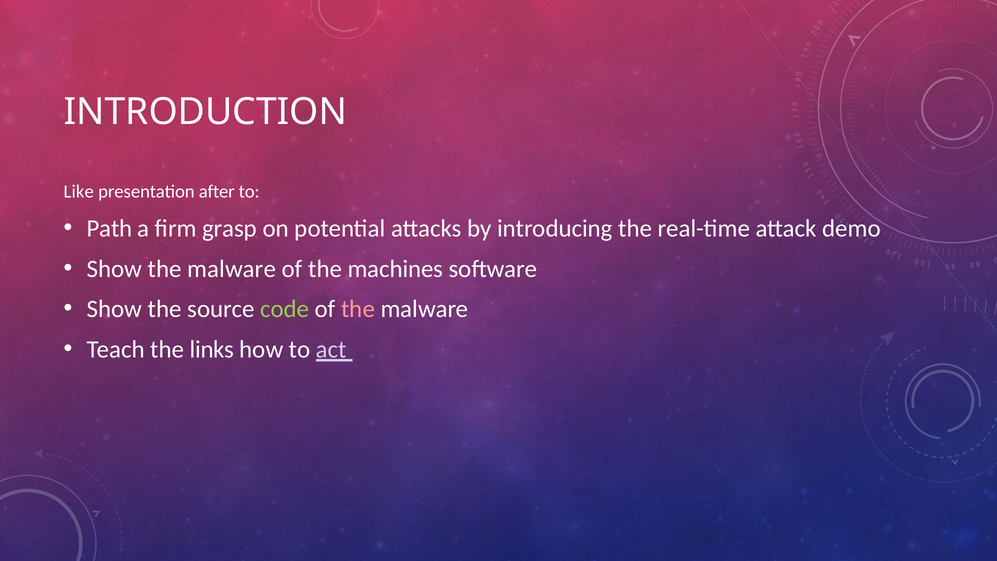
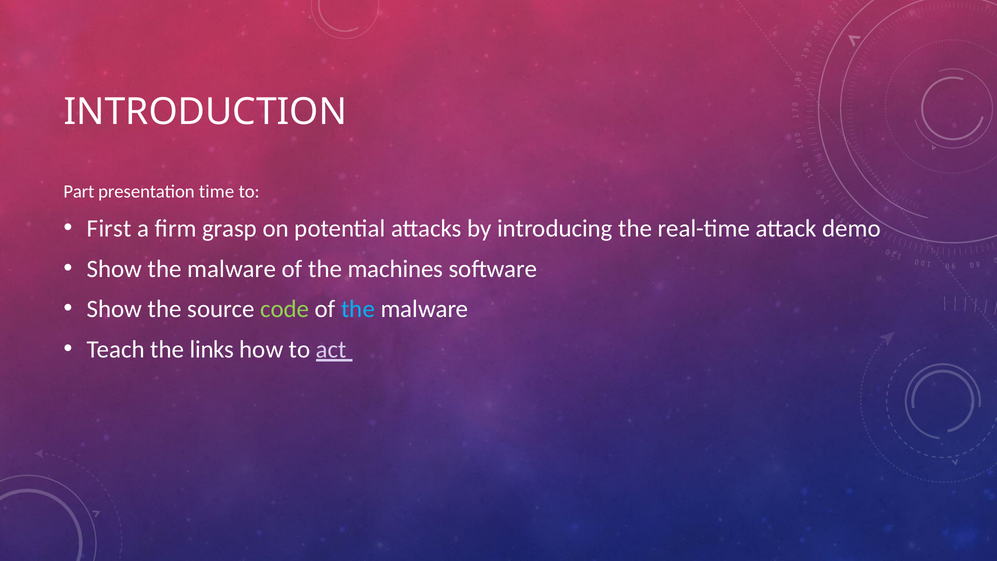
Like: Like -> Part (79, 191)
after: after -> time (217, 191)
Path: Path -> First (109, 228)
the colour: pink -> light blue (358, 309)
